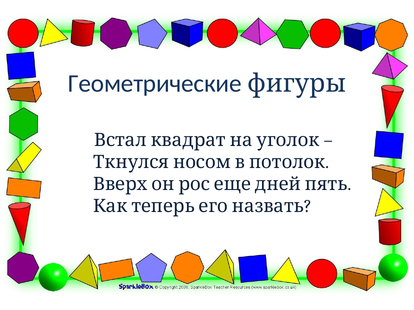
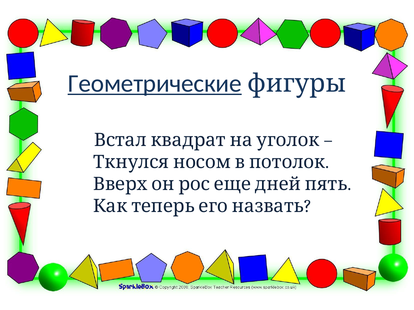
Геометрические underline: none -> present (155, 84)
